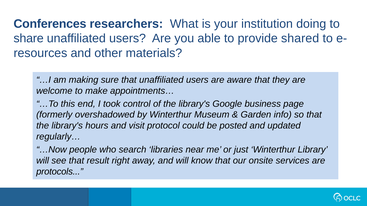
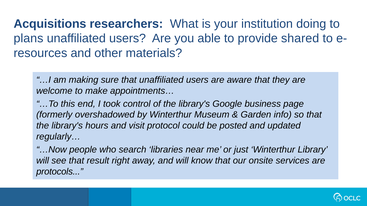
Conferences: Conferences -> Acquisitions (50, 24)
share: share -> plans (28, 38)
